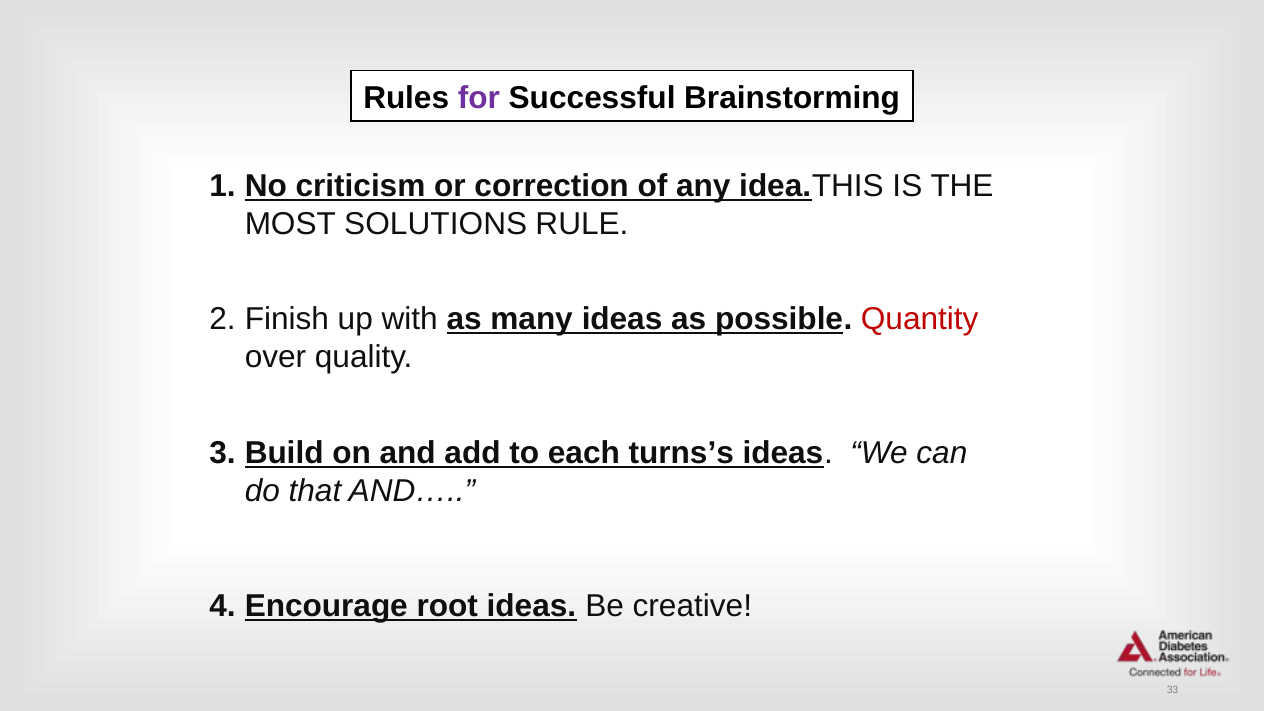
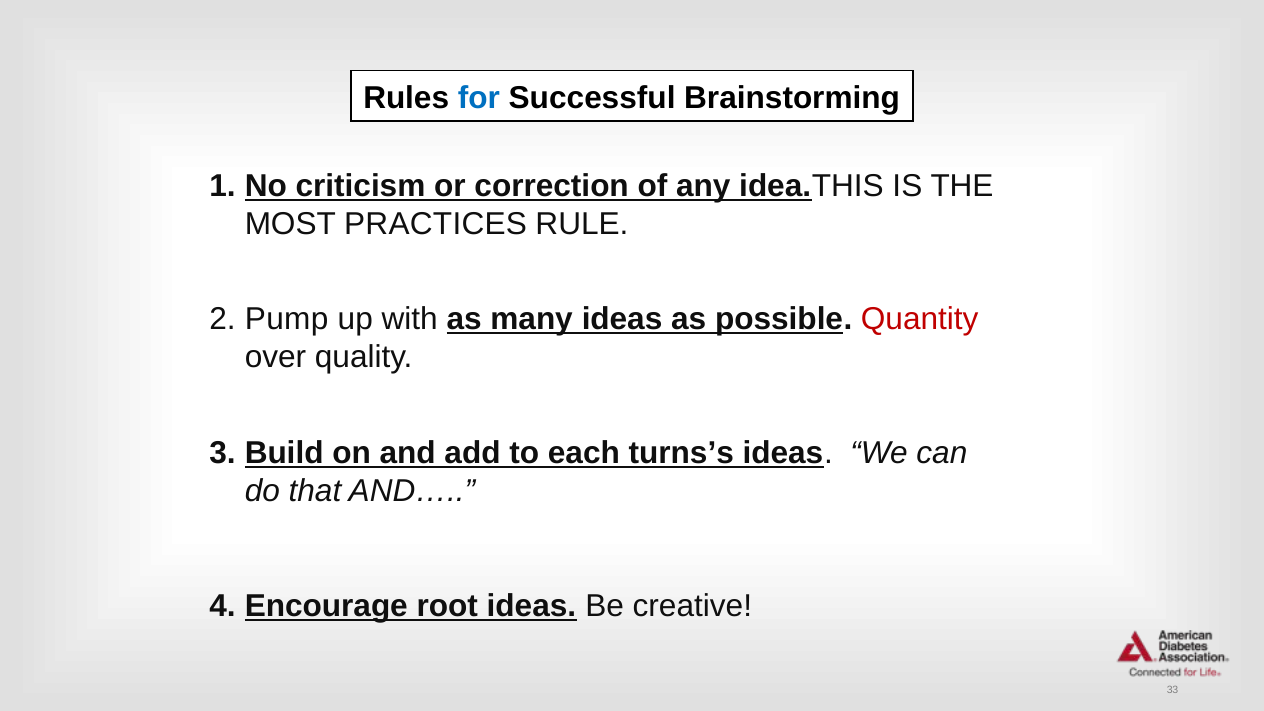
for colour: purple -> blue (479, 98)
SOLUTIONS: SOLUTIONS -> PRACTICES (436, 224)
Finish: Finish -> Pump (287, 319)
